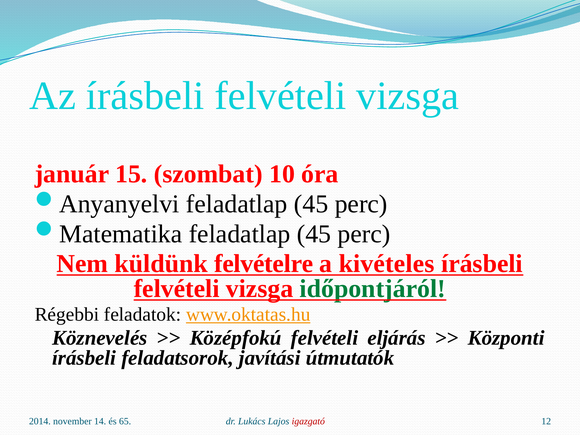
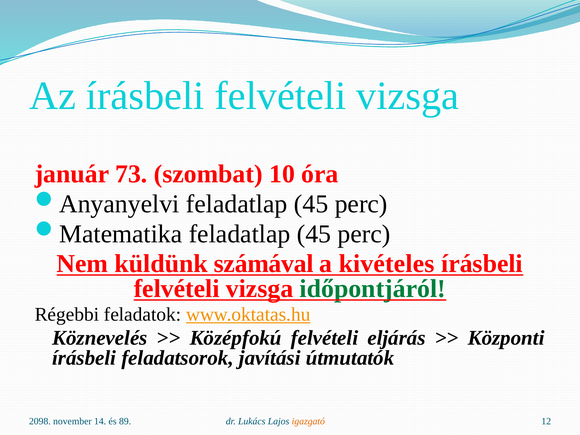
15: 15 -> 73 (131, 174)
felvételre: felvételre -> számával (264, 264)
2014: 2014 -> 2098 (40, 421)
65: 65 -> 89 (125, 421)
igazgató colour: red -> orange (308, 421)
